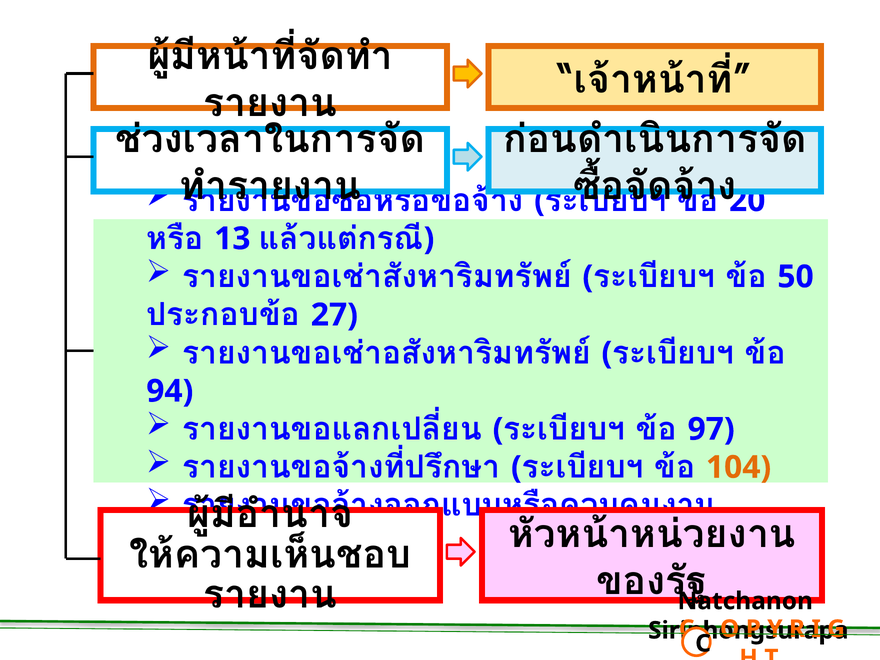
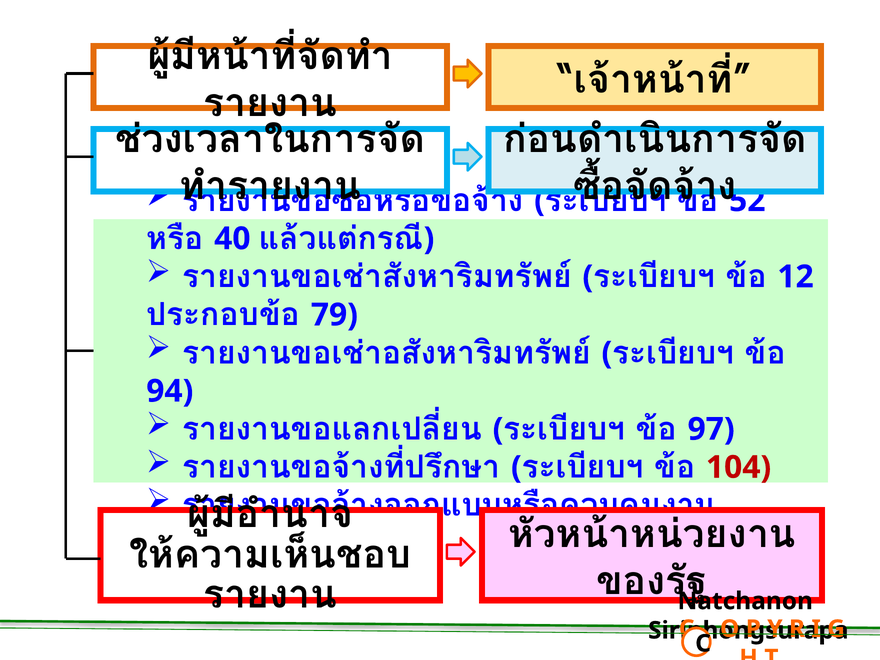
20: 20 -> 52 (747, 201)
13: 13 -> 40 (232, 239)
50: 50 -> 12 (796, 277)
27: 27 -> 79 (334, 315)
104 colour: orange -> red (739, 467)
